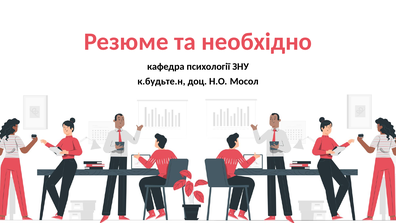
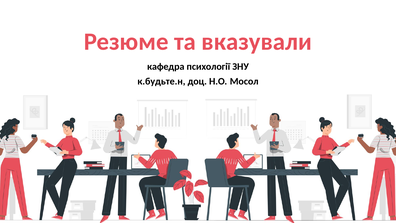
необхідно: необхідно -> вказували (257, 42)
